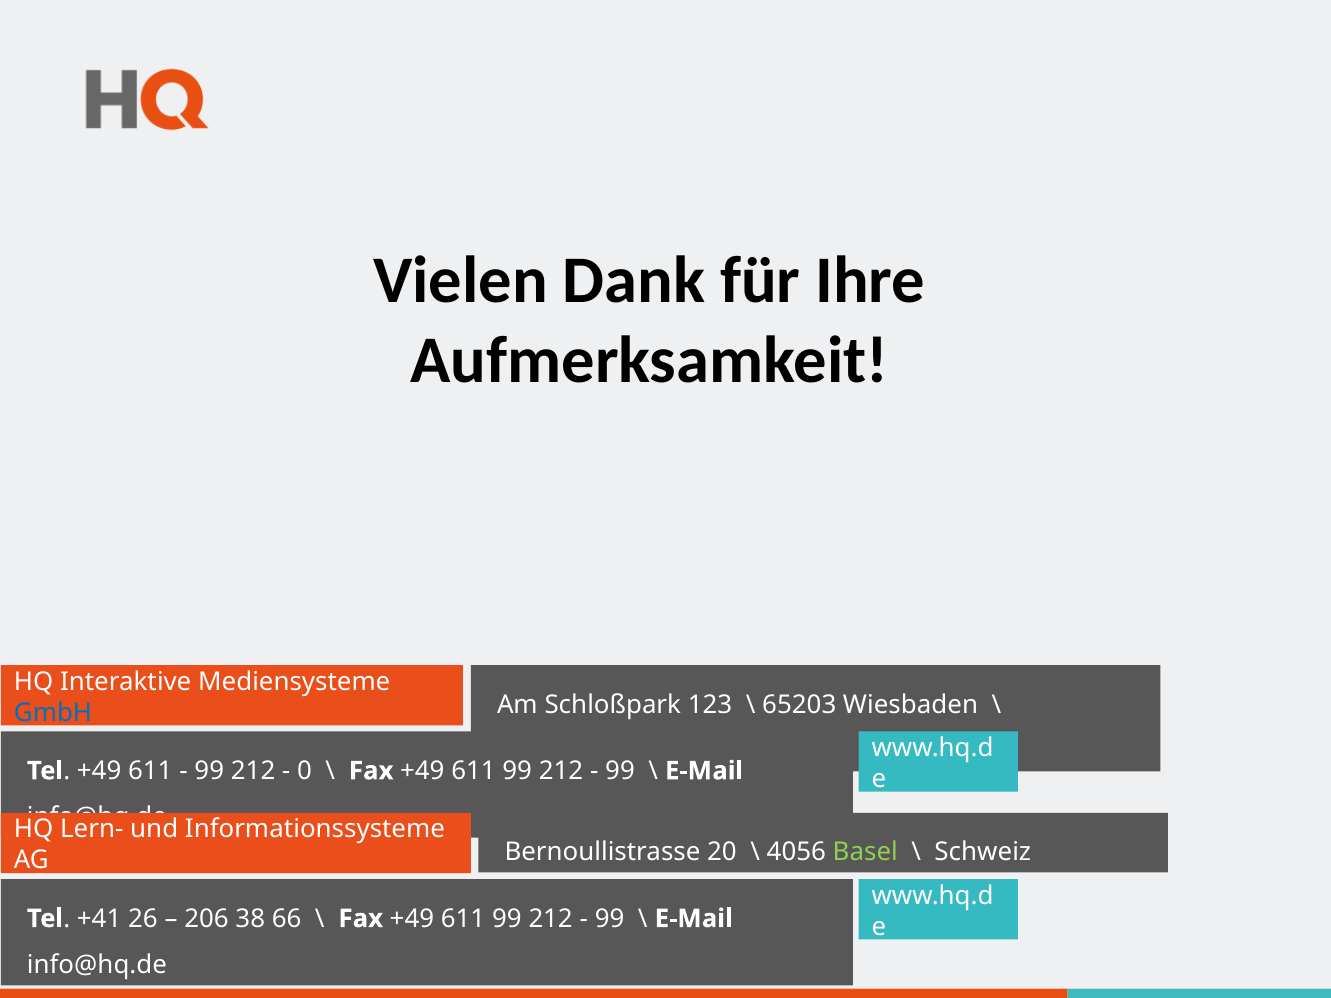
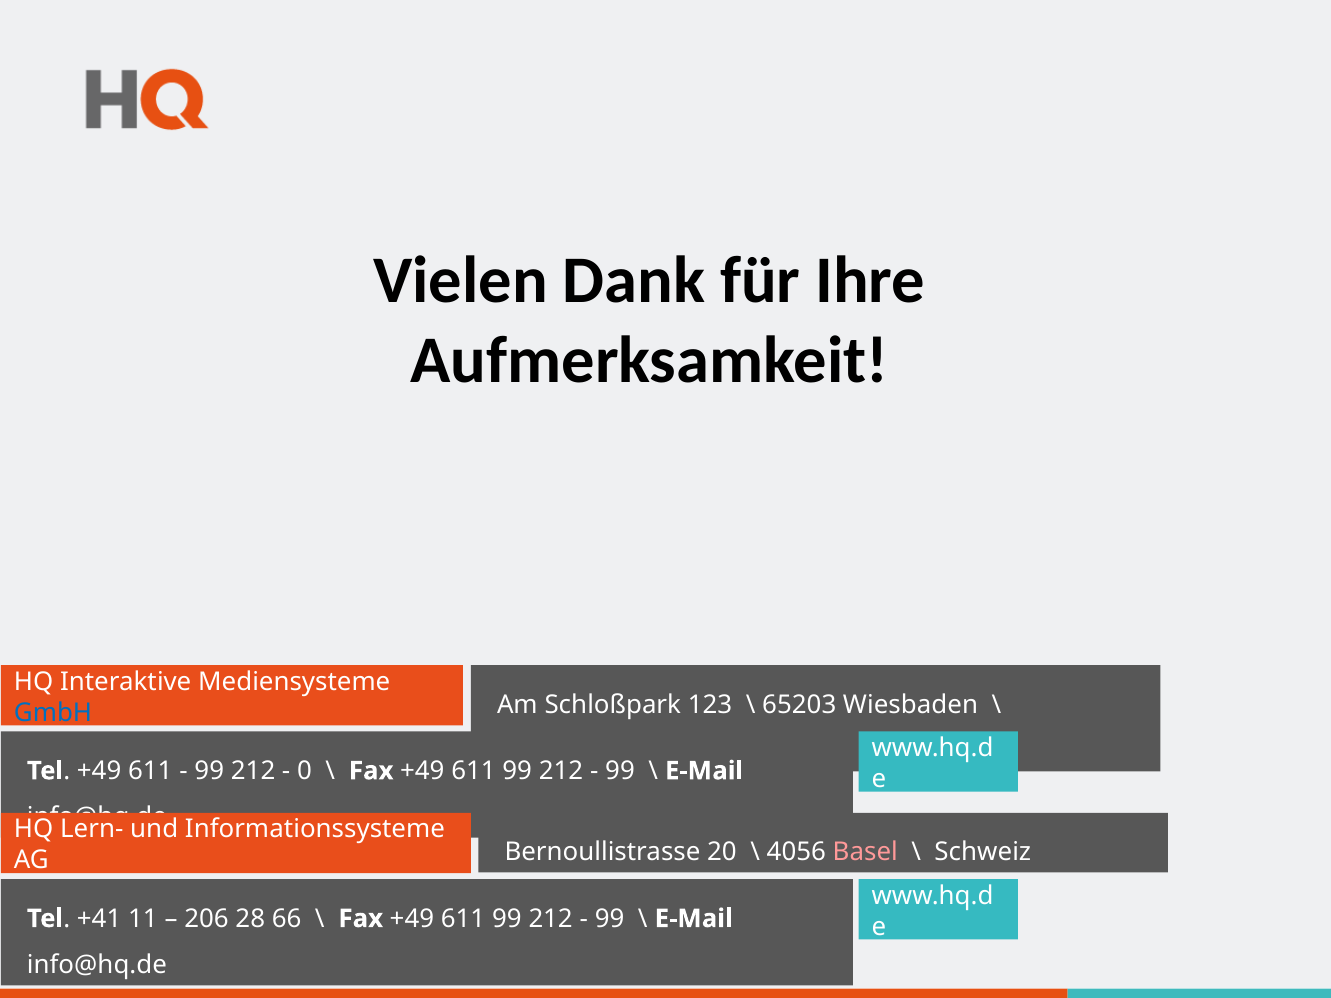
Basel colour: light green -> pink (865, 852)
26: 26 -> 11 (143, 919)
38: 38 -> 28 (250, 919)
